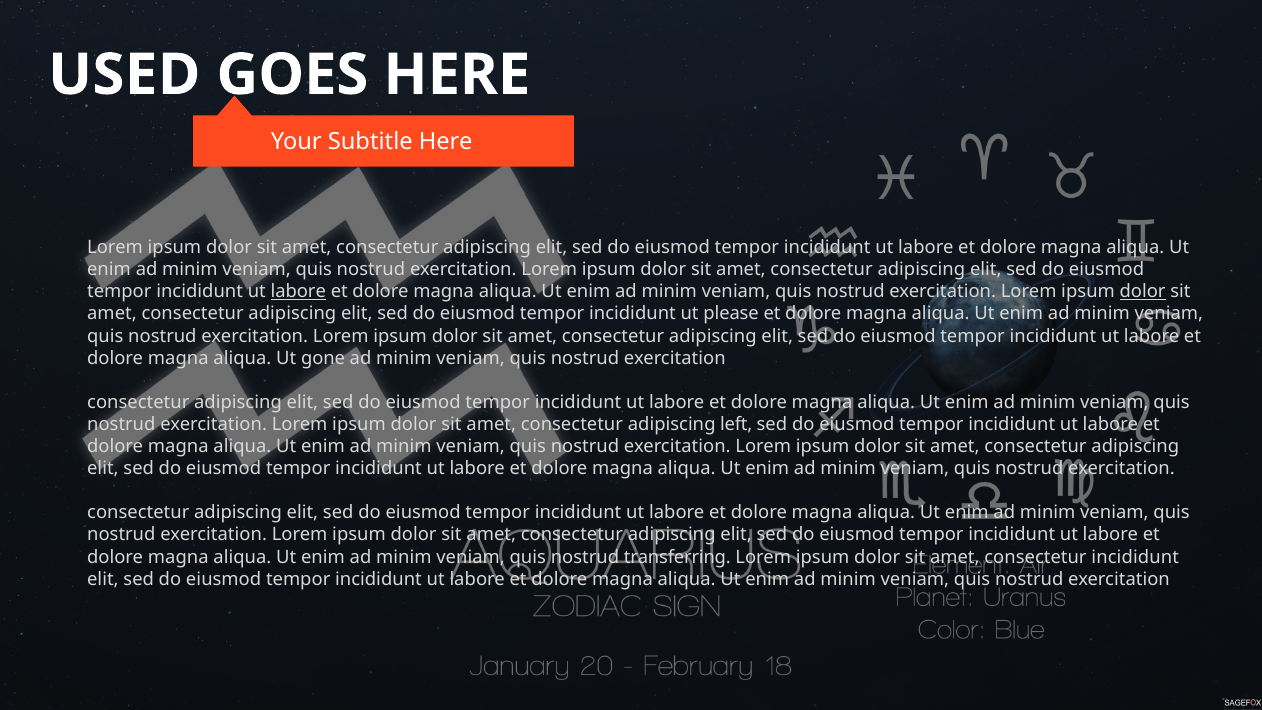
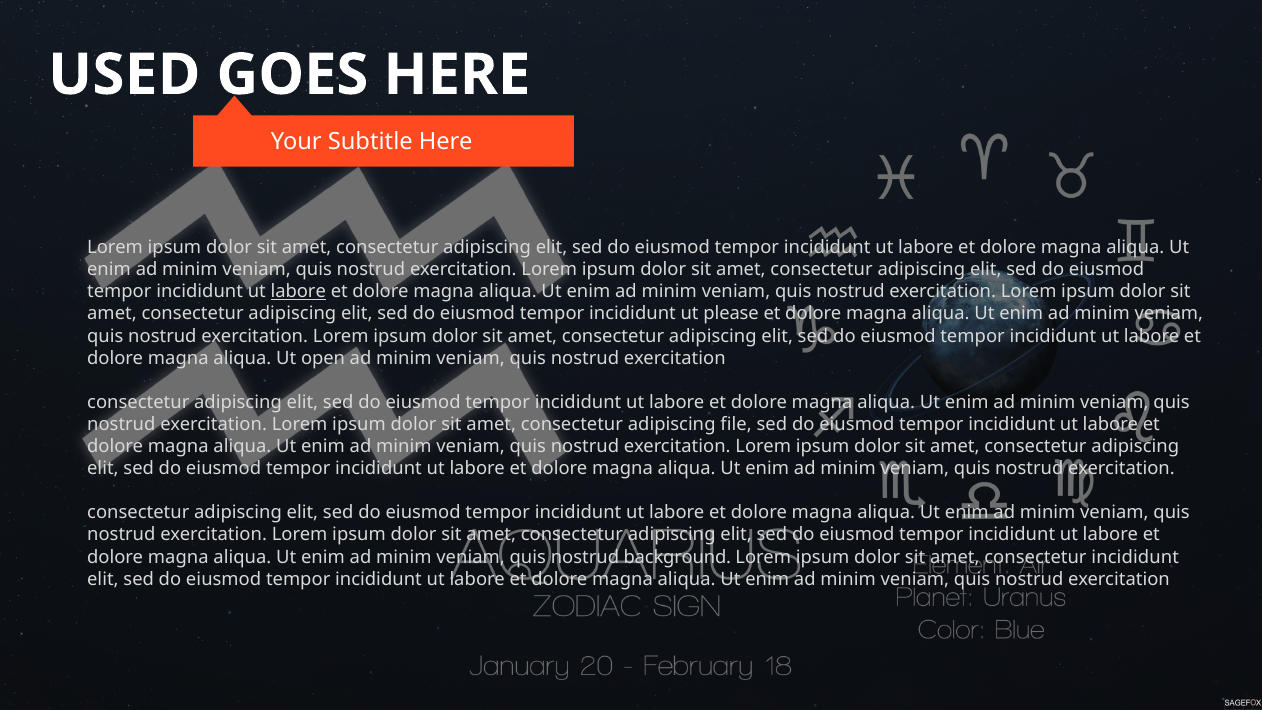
dolor underline: present -> none (1143, 292)
gone: gone -> open (323, 358)
left: left -> file (736, 424)
transferring: transferring -> background (677, 557)
